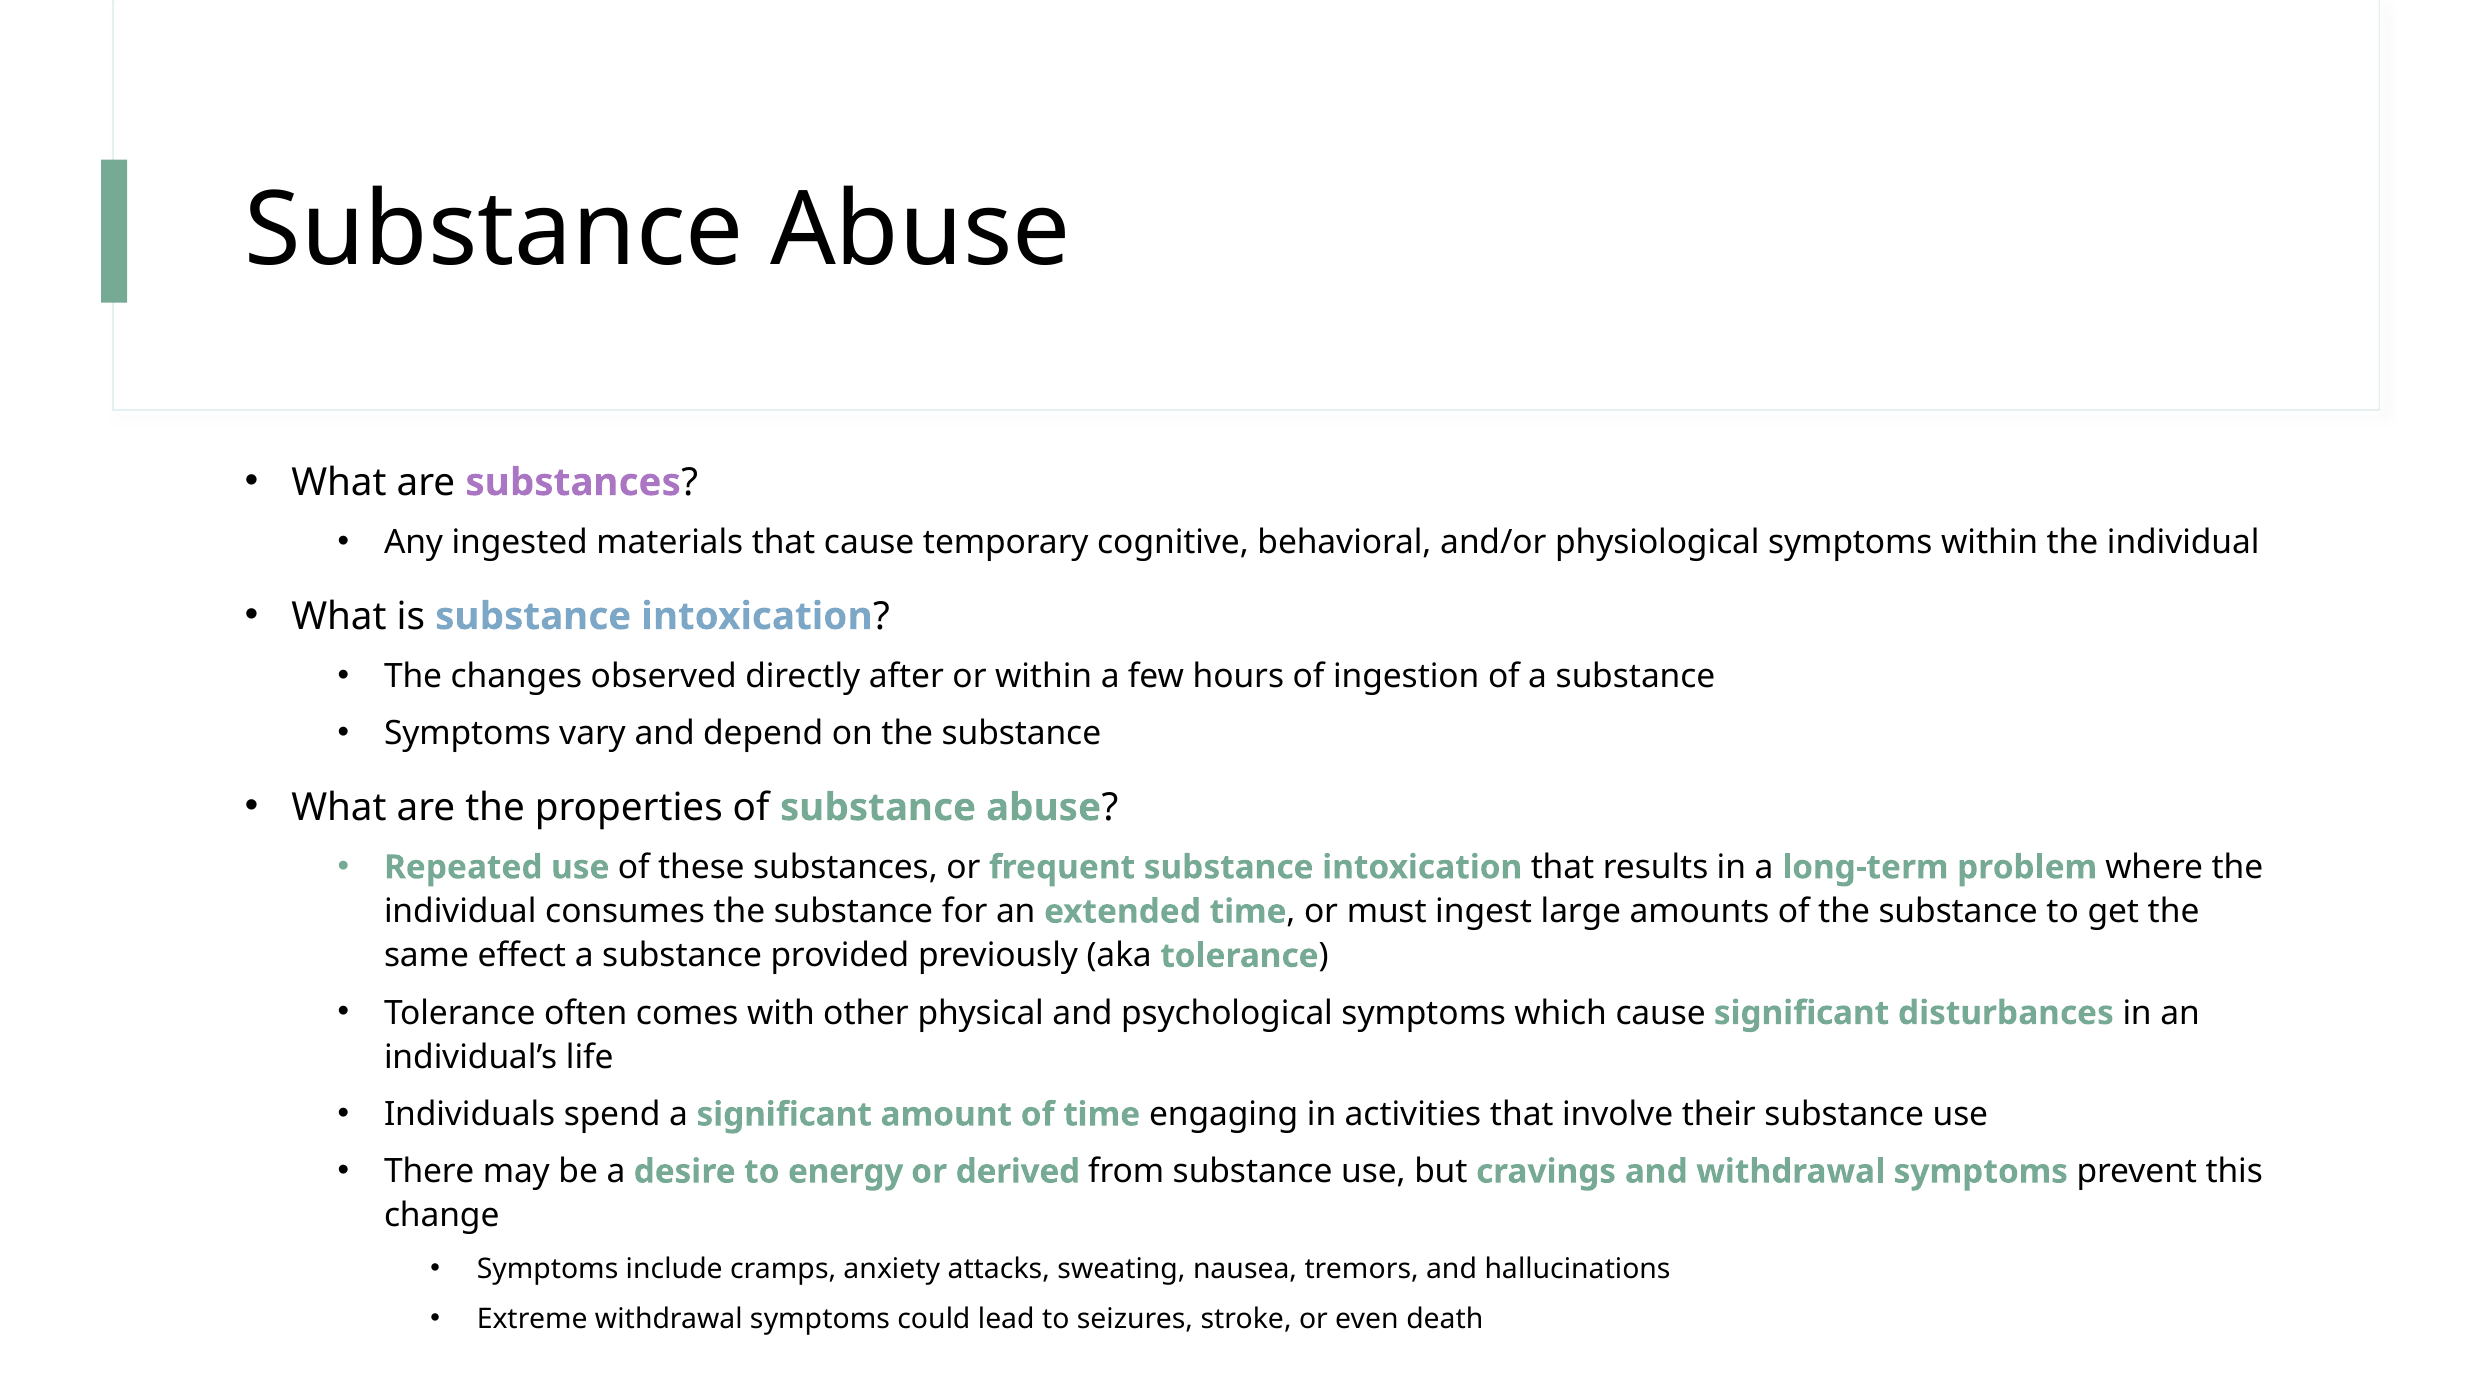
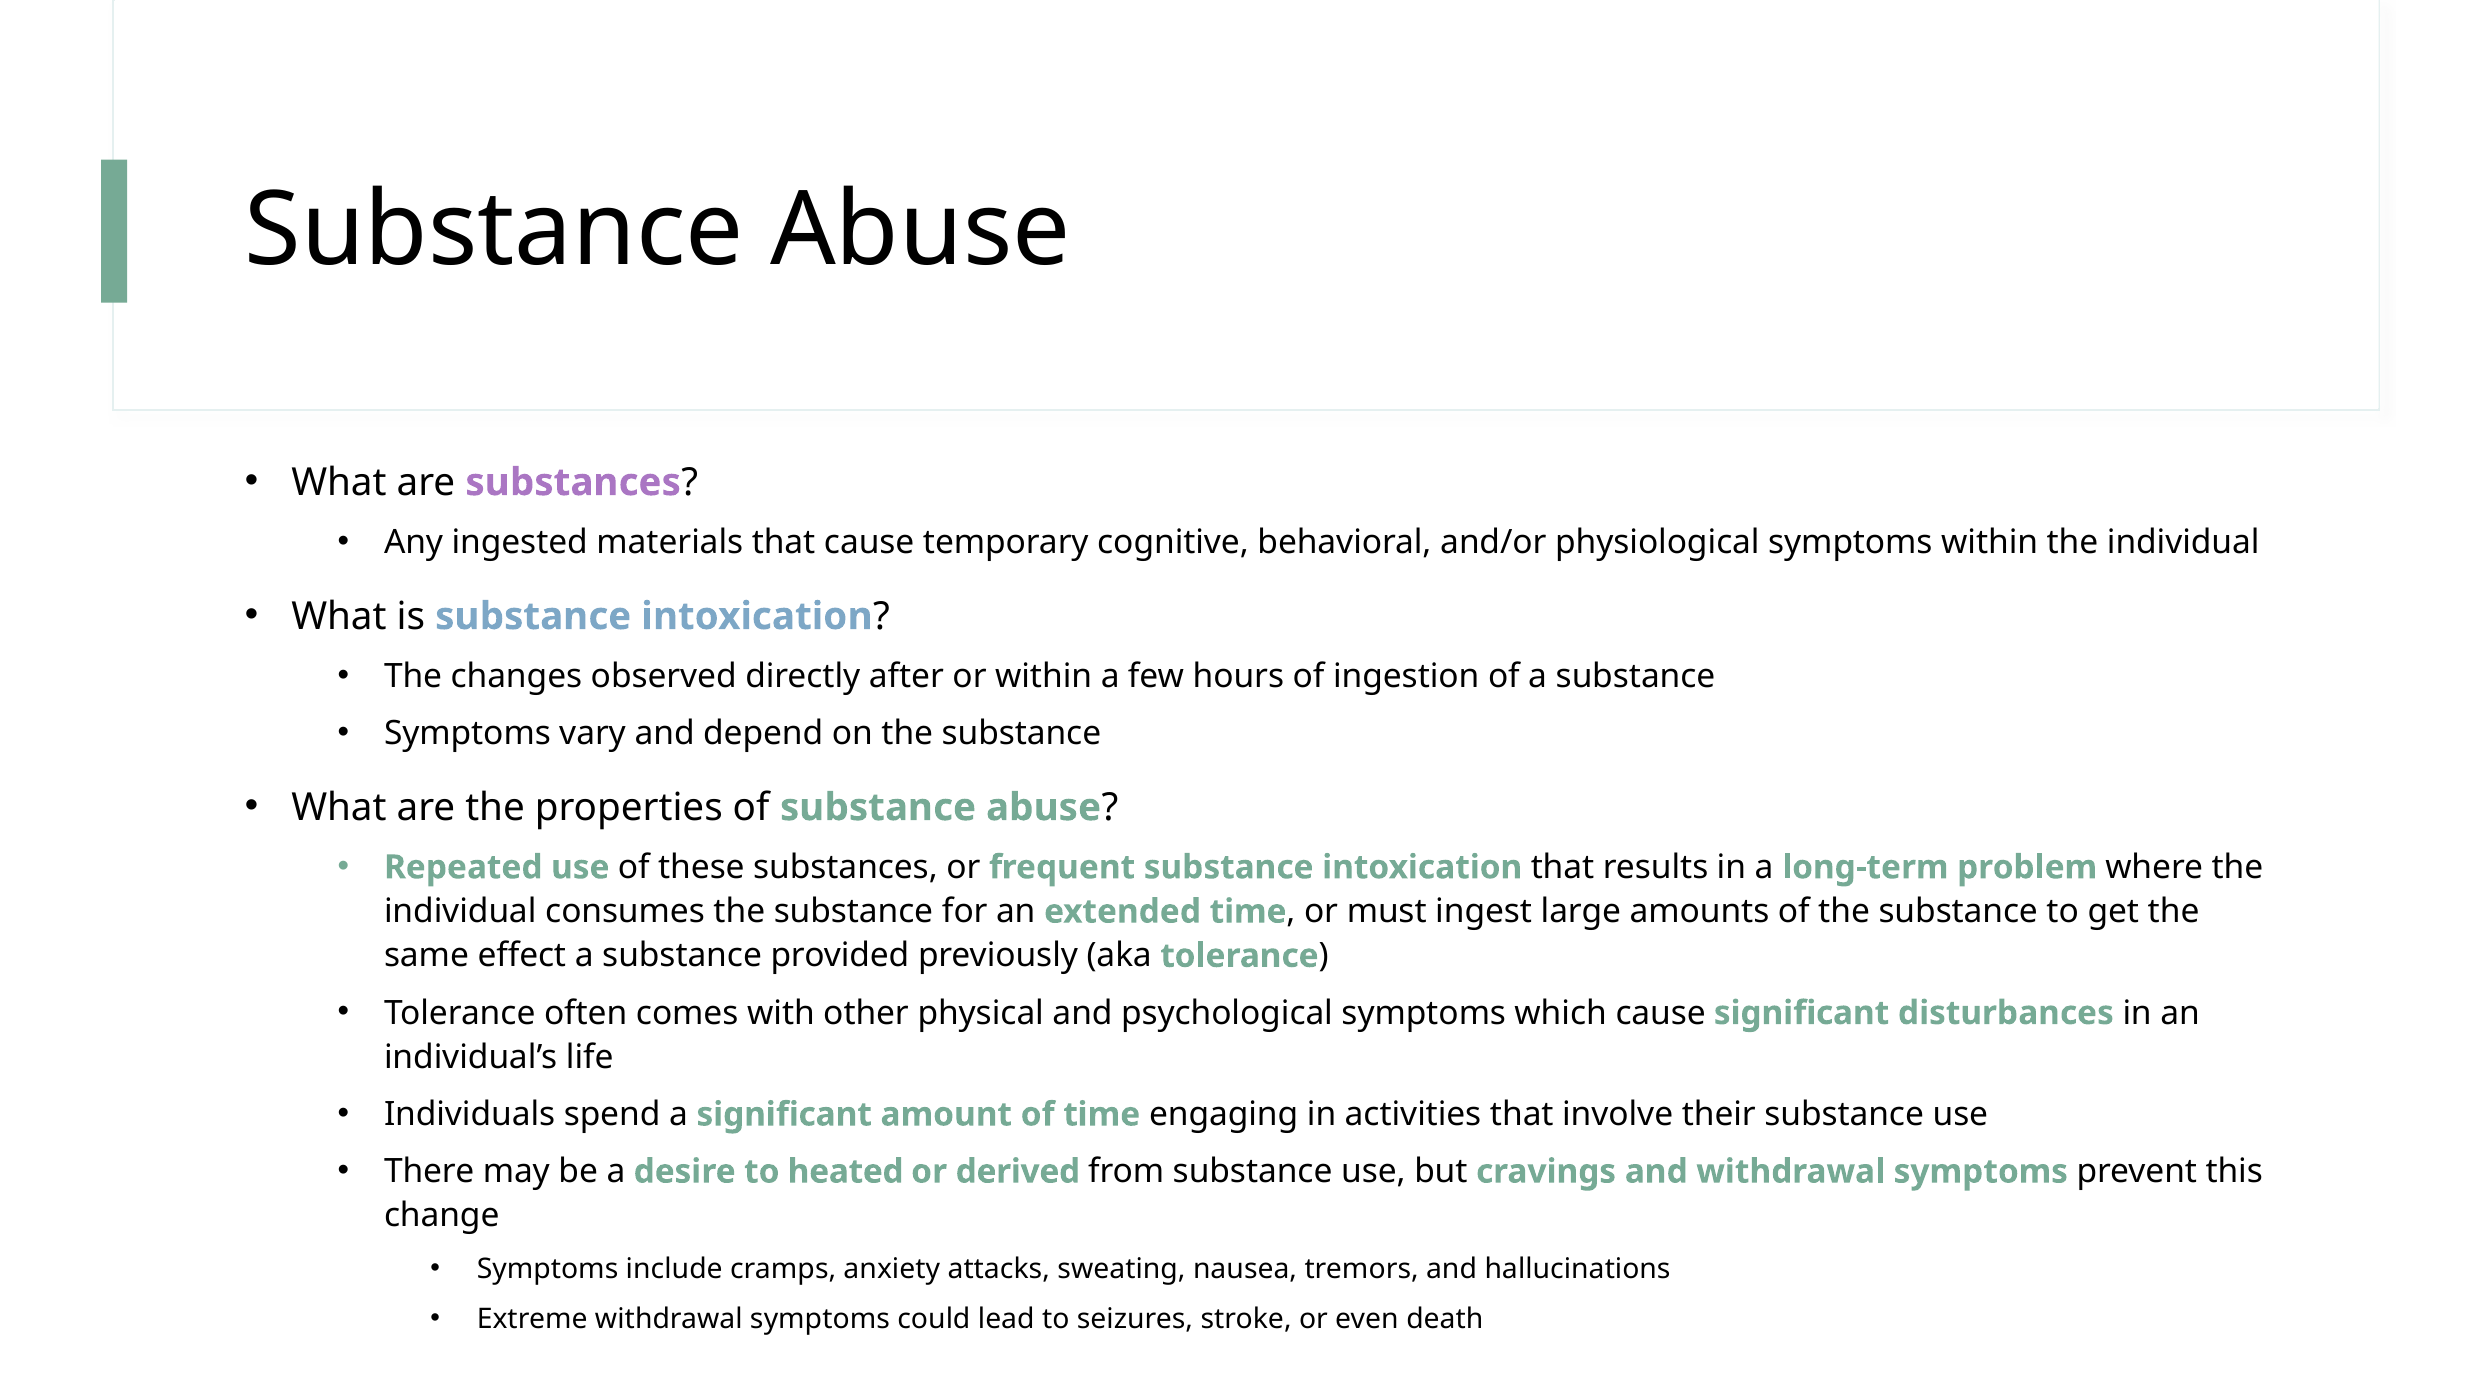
energy: energy -> heated (846, 1171)
